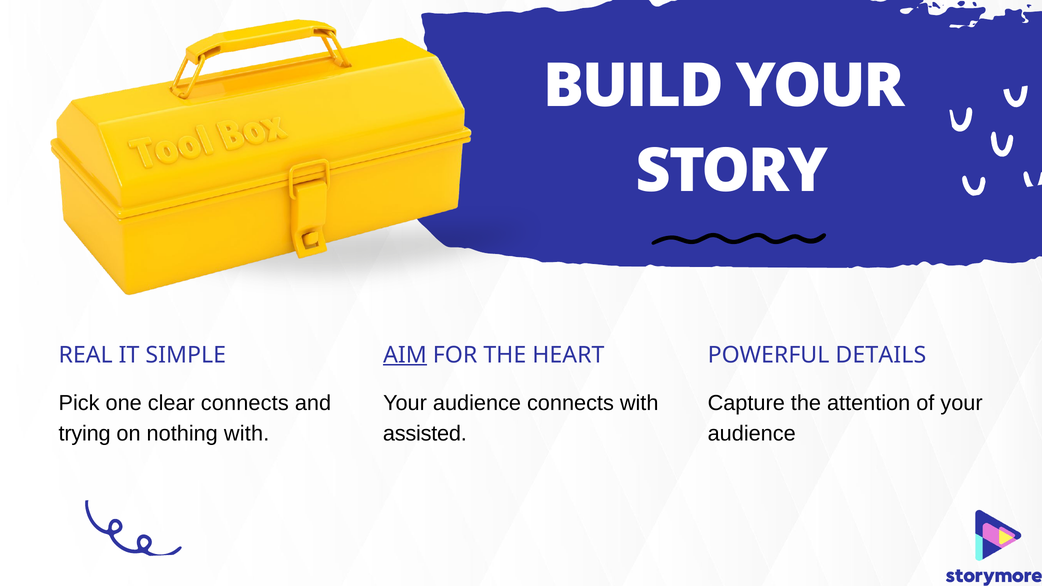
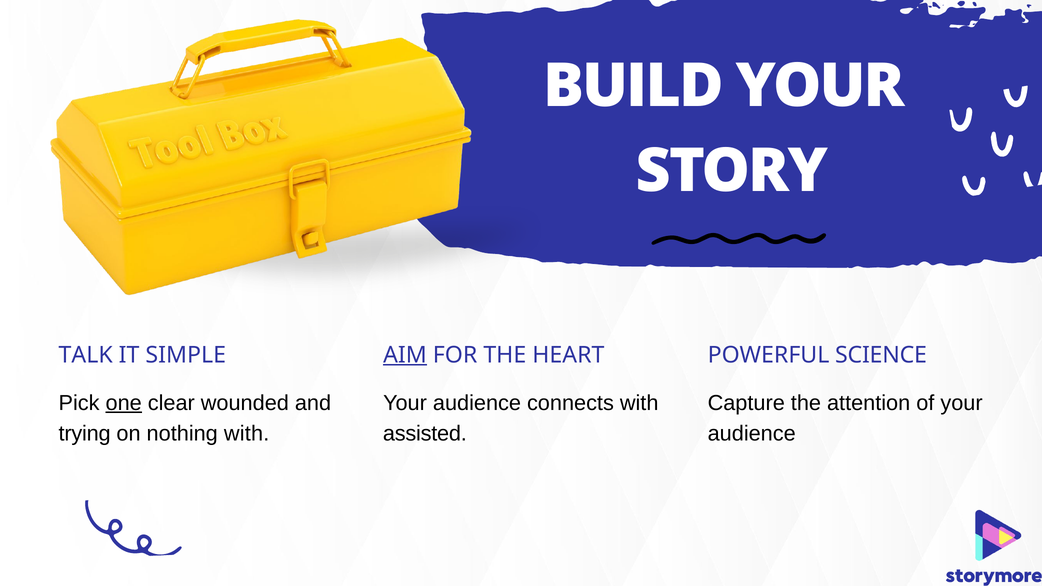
REAL: REAL -> TALK (86, 355)
DETAILS: DETAILS -> SCIENCE (881, 355)
one underline: none -> present (124, 403)
clear connects: connects -> wounded (245, 403)
